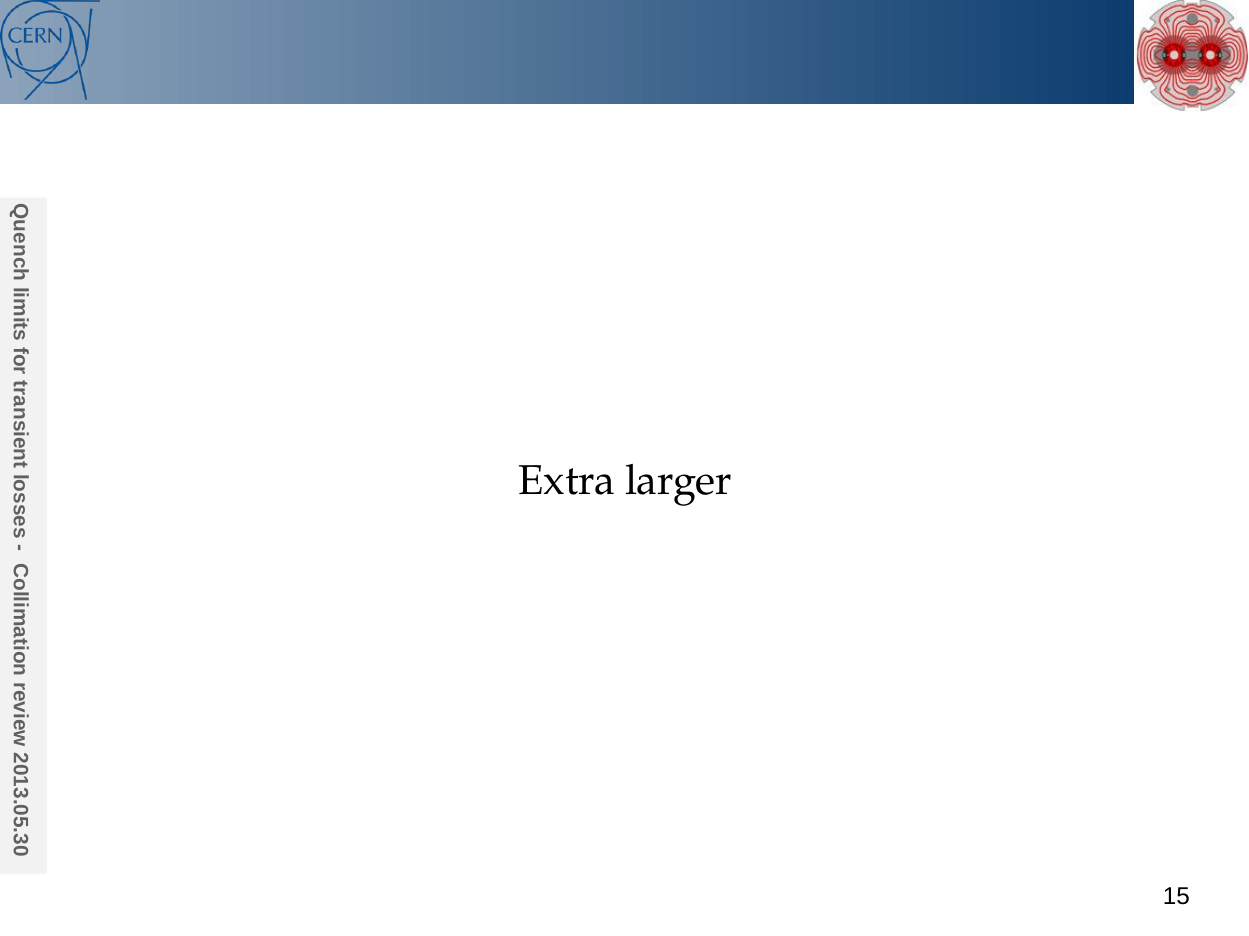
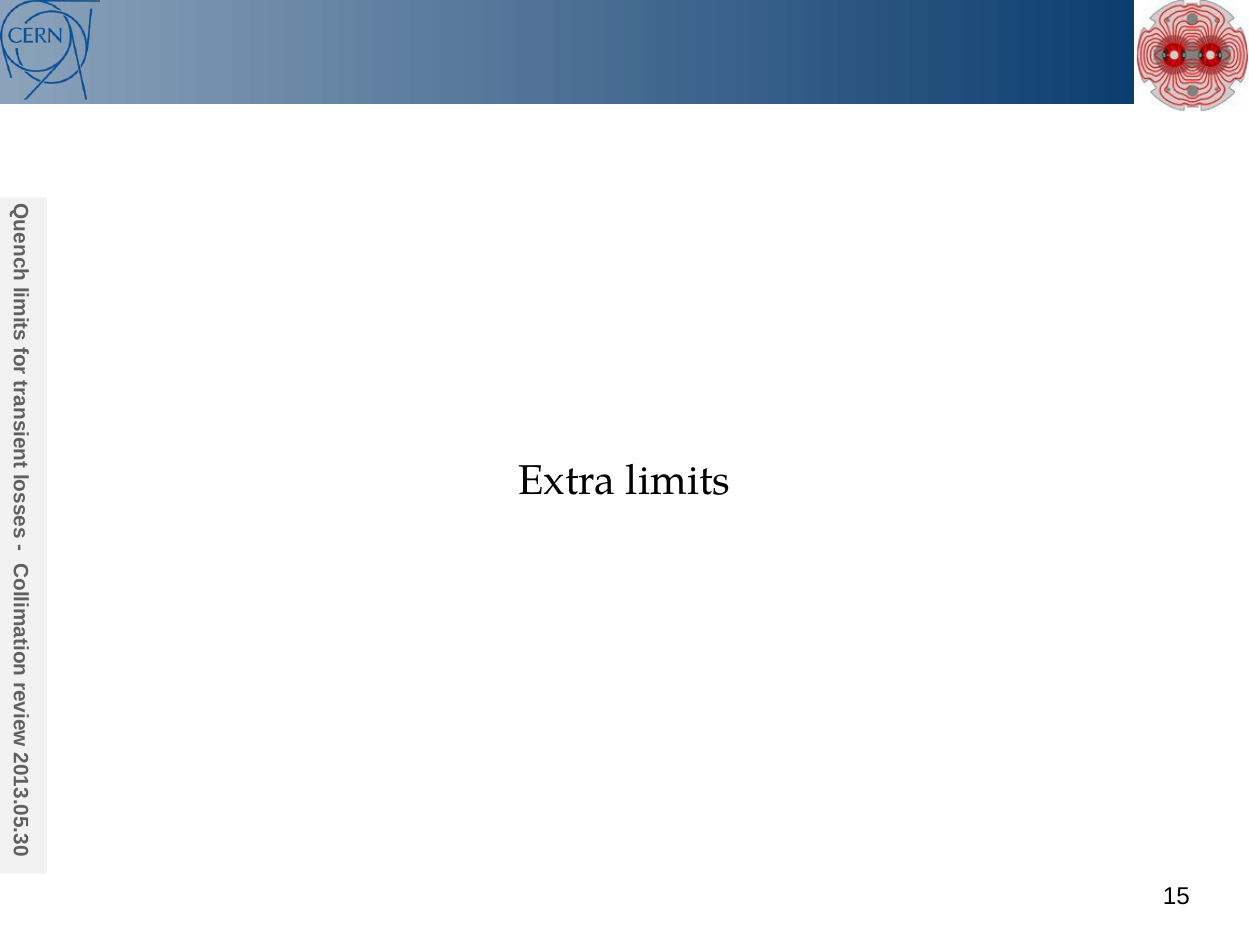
larger: larger -> limits (678, 482)
